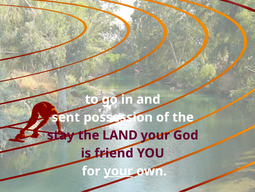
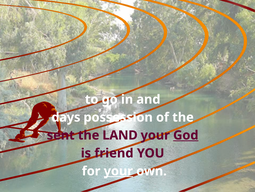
sent: sent -> days (66, 117)
stay: stay -> sent (61, 135)
God underline: none -> present (186, 135)
